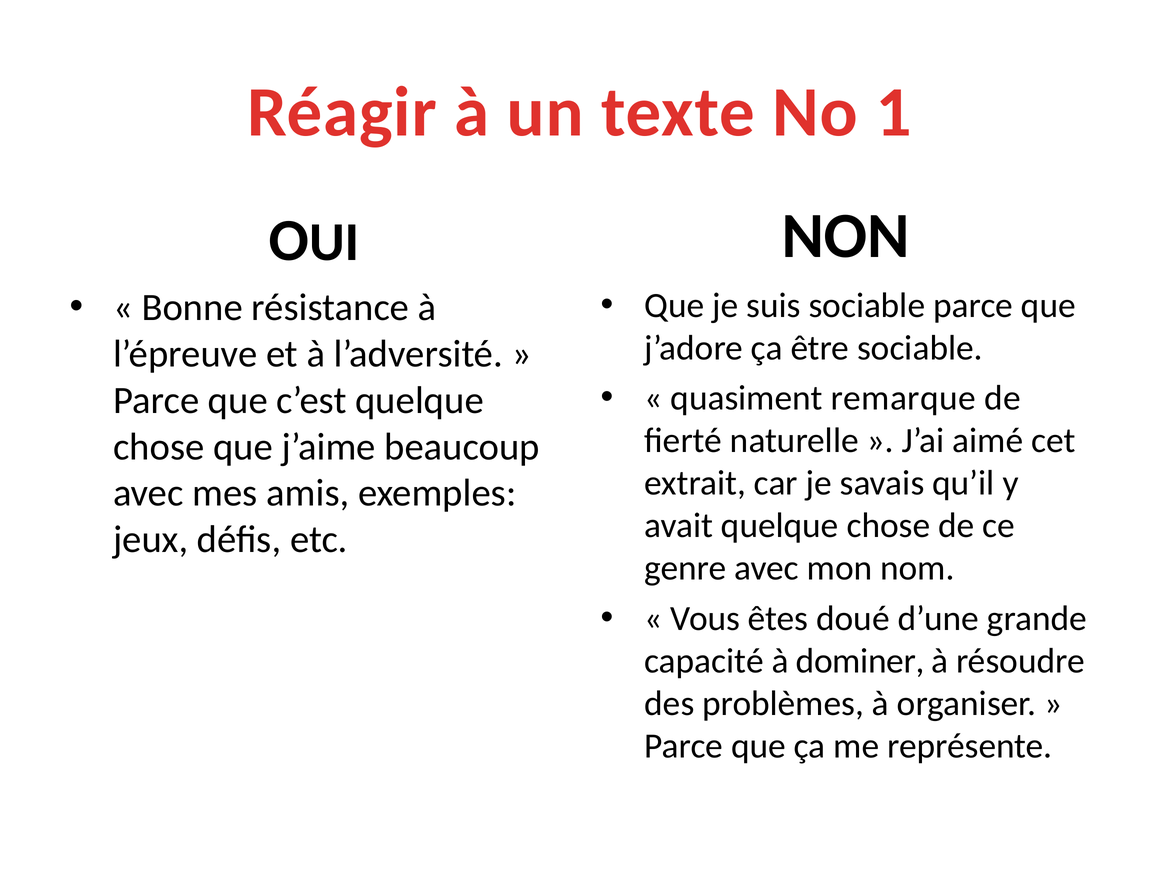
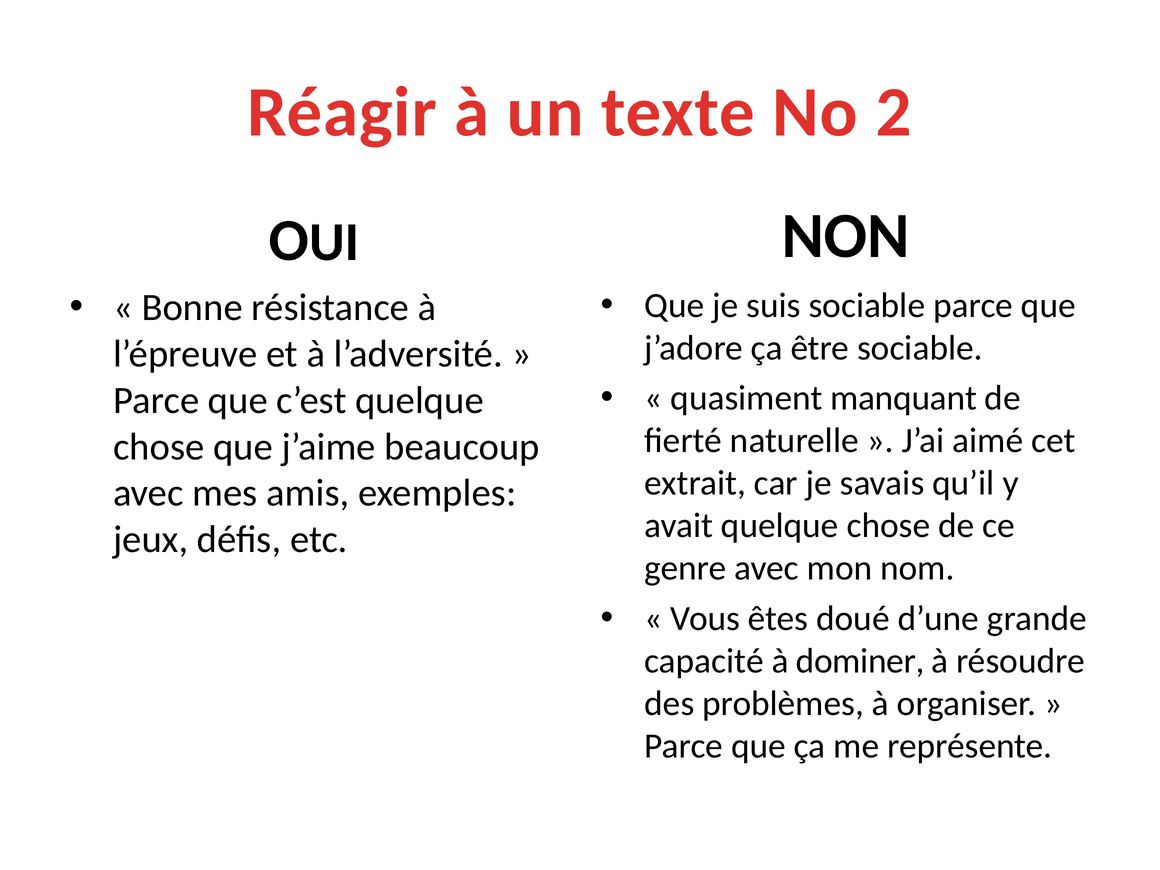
1: 1 -> 2 (893, 112)
remarque: remarque -> manquant (904, 398)
